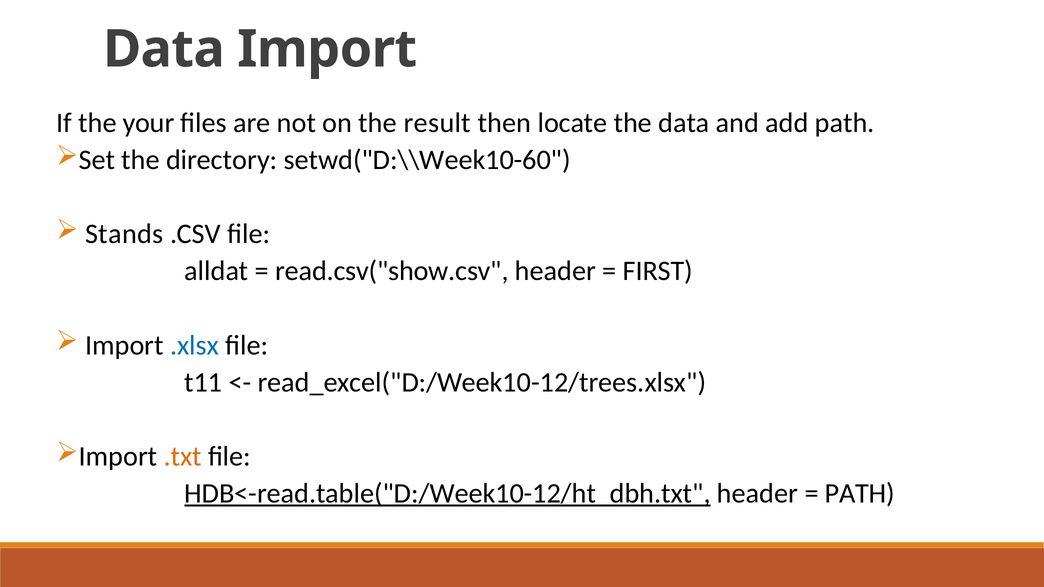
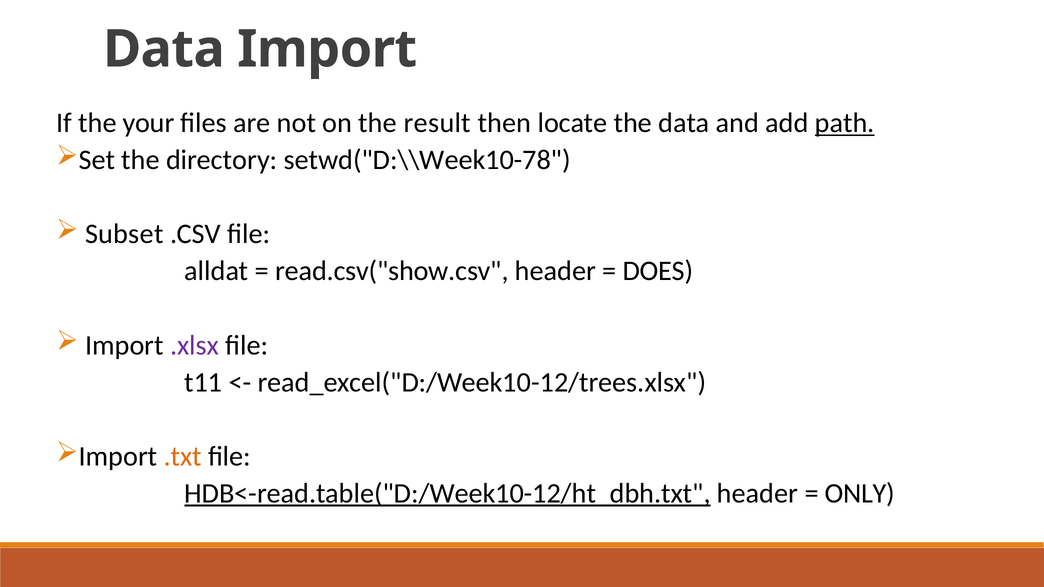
path underline: none -> present (845, 123)
setwd("D:\\Week10-60: setwd("D:\\Week10-60 -> setwd("D:\\Week10-78 (427, 160)
Stands: Stands -> Subset (124, 234)
FIRST: FIRST -> DOES (658, 271)
.xlsx colour: blue -> purple (195, 345)
PATH: PATH -> ONLY (860, 494)
